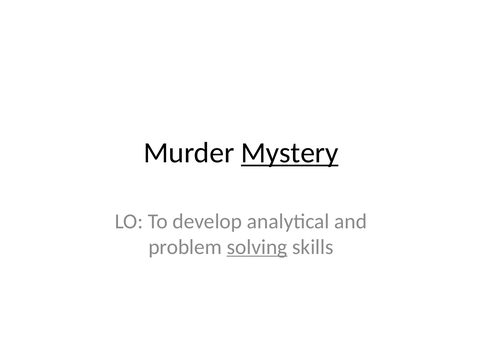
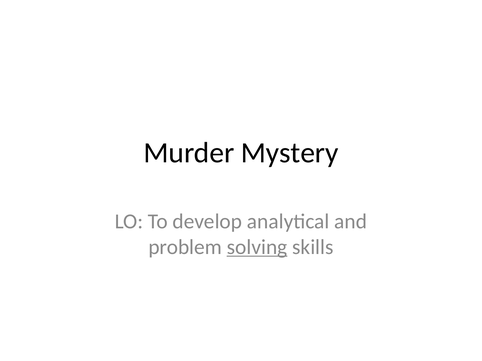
Mystery underline: present -> none (290, 153)
